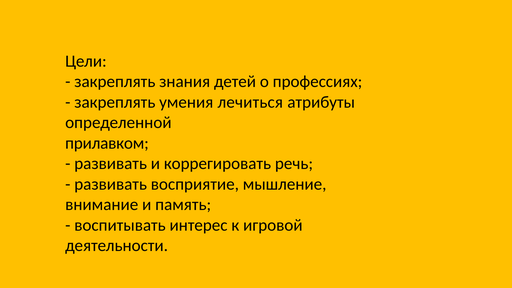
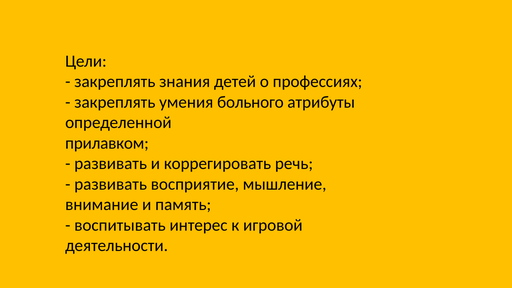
лечиться: лечиться -> больного (250, 102)
